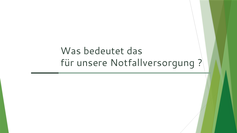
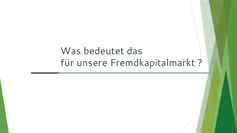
Notfallversorgung: Notfallversorgung -> Fremdkapitalmarkt (152, 63)
